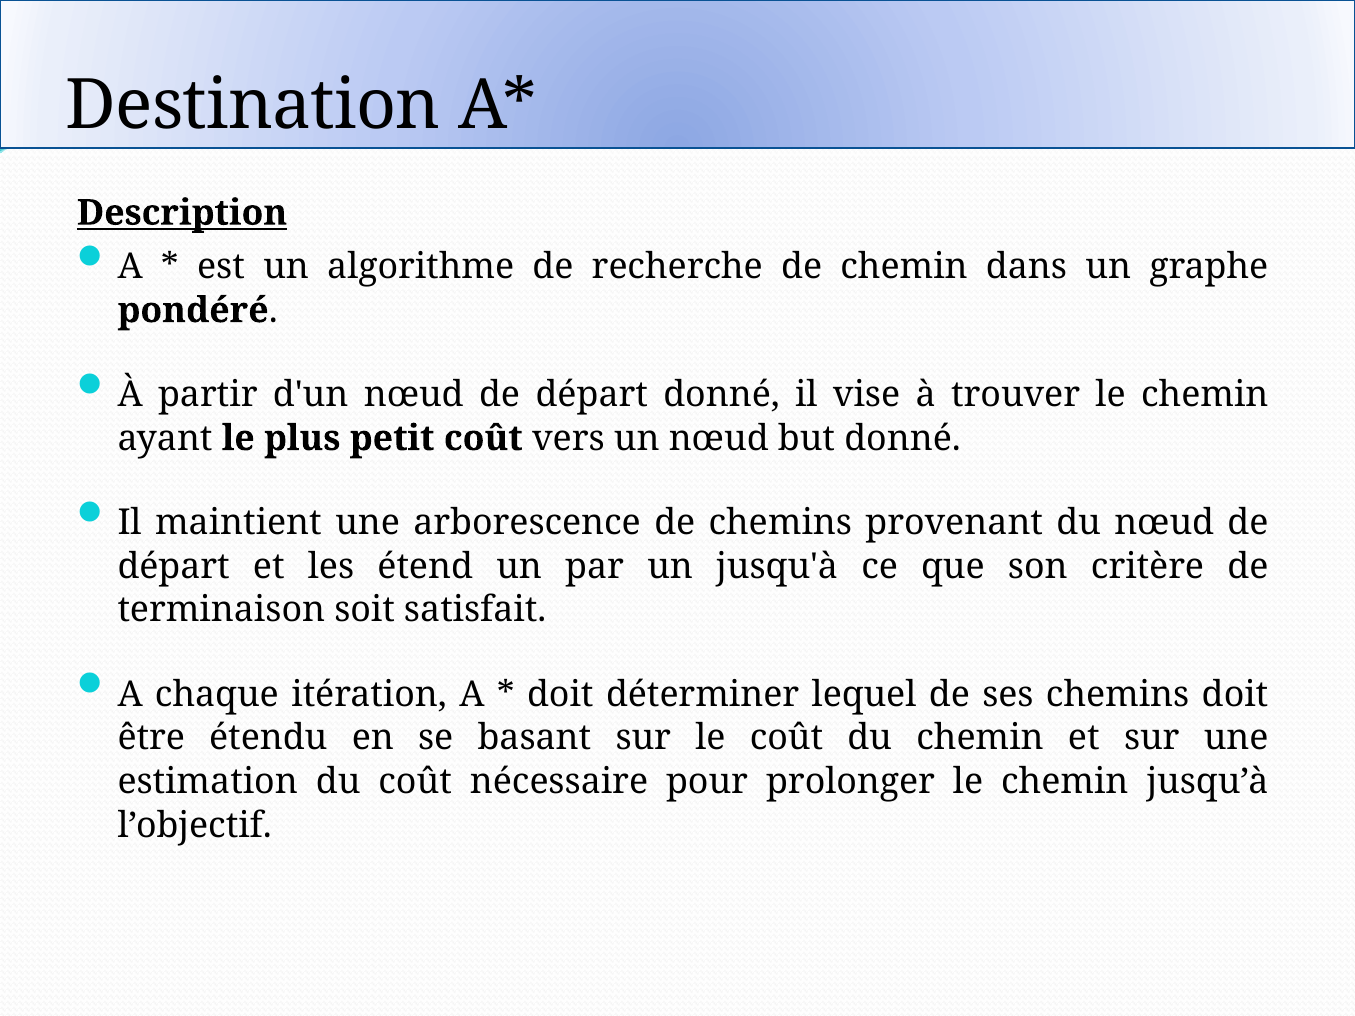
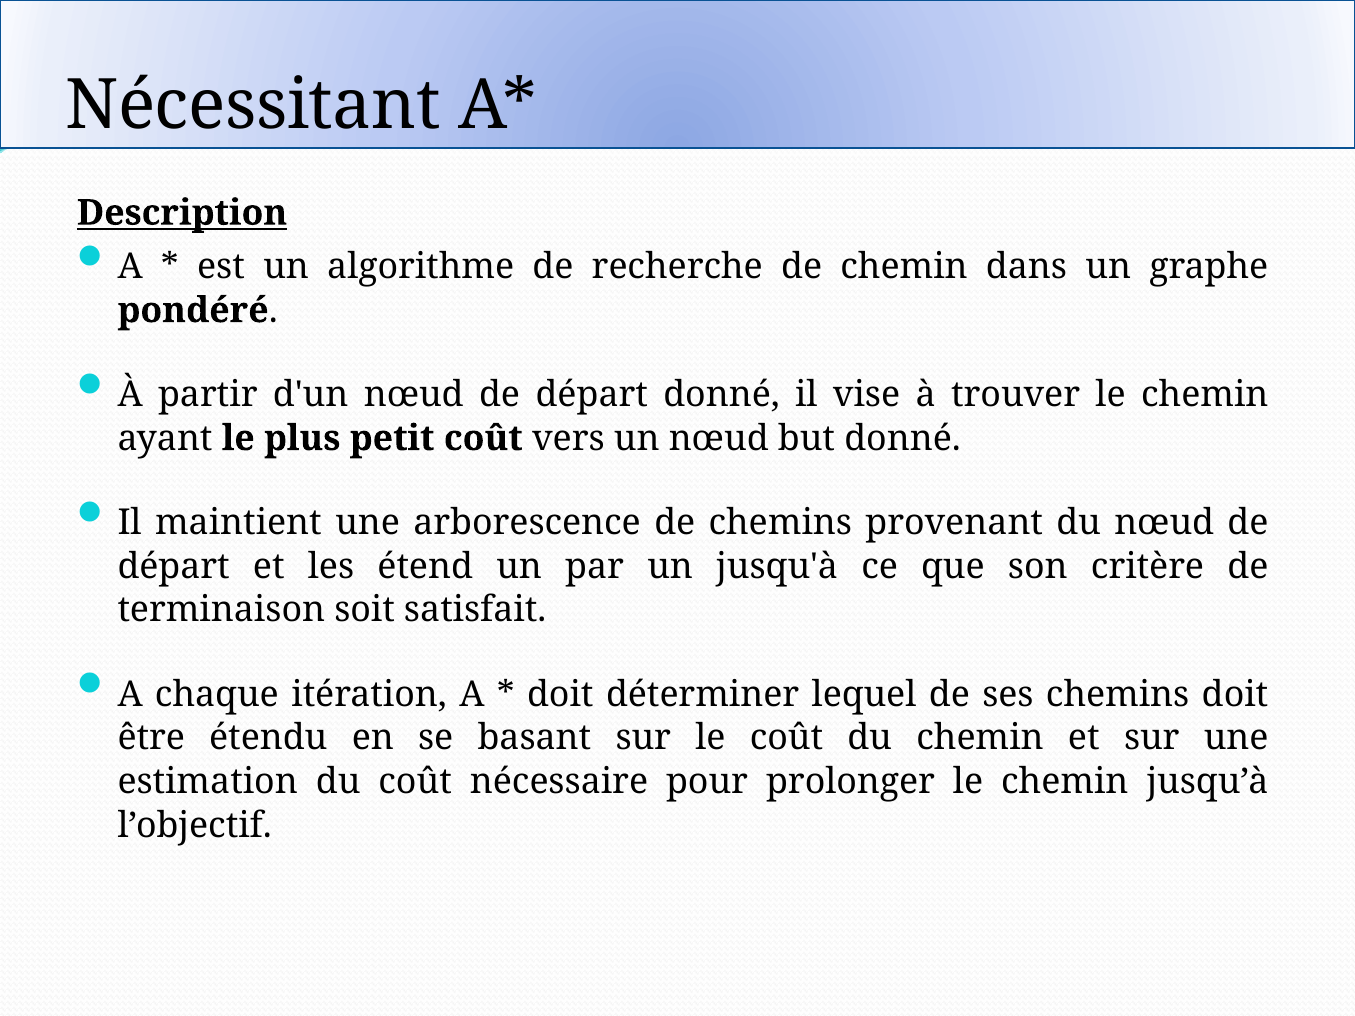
Destination: Destination -> Nécessitant (253, 105)
